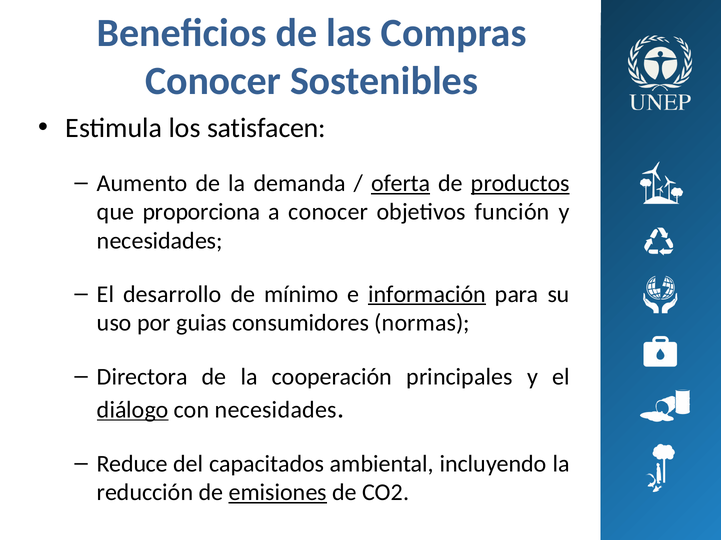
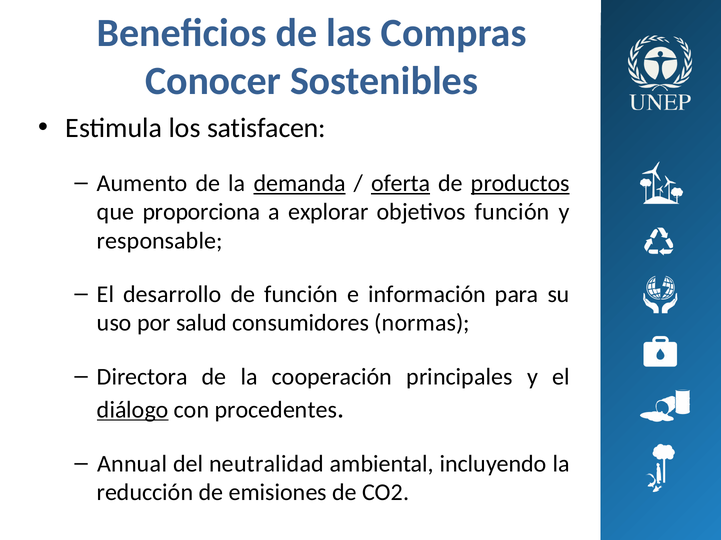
demanda underline: none -> present (300, 184)
a conocer: conocer -> explorar (328, 212)
necesidades: necesidades -> responsable (160, 241)
de mínimo: mínimo -> función (301, 294)
información underline: present -> none (427, 294)
guias: guias -> salud (202, 323)
con necesidades: necesidades -> procedentes (276, 410)
Reduce: Reduce -> Annual (132, 464)
capacitados: capacitados -> neutralidad (266, 464)
emisiones underline: present -> none (278, 493)
